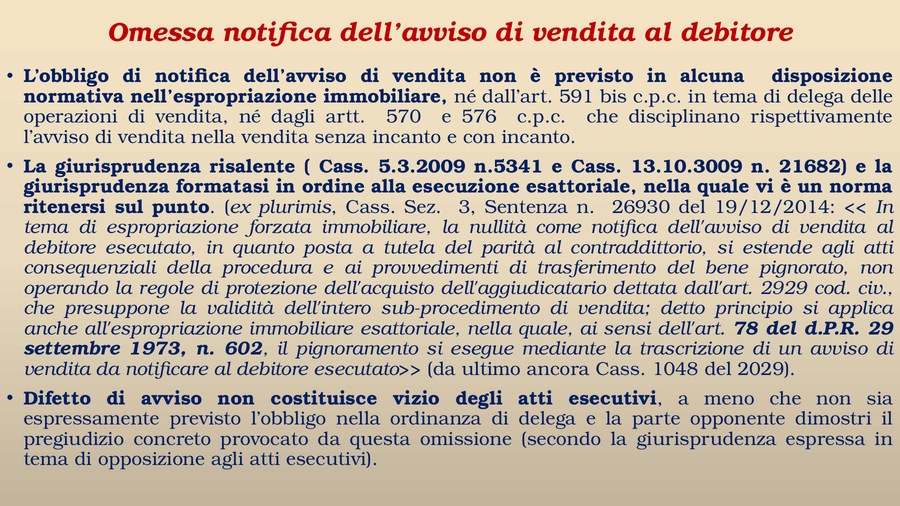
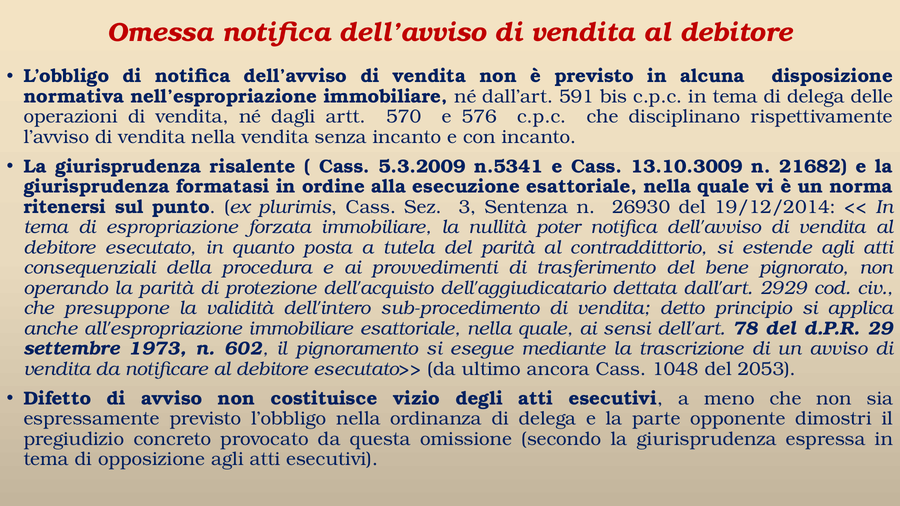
come: come -> poter (558, 227)
la regole: regole -> parità (166, 288)
2029: 2029 -> 2053 (767, 369)
